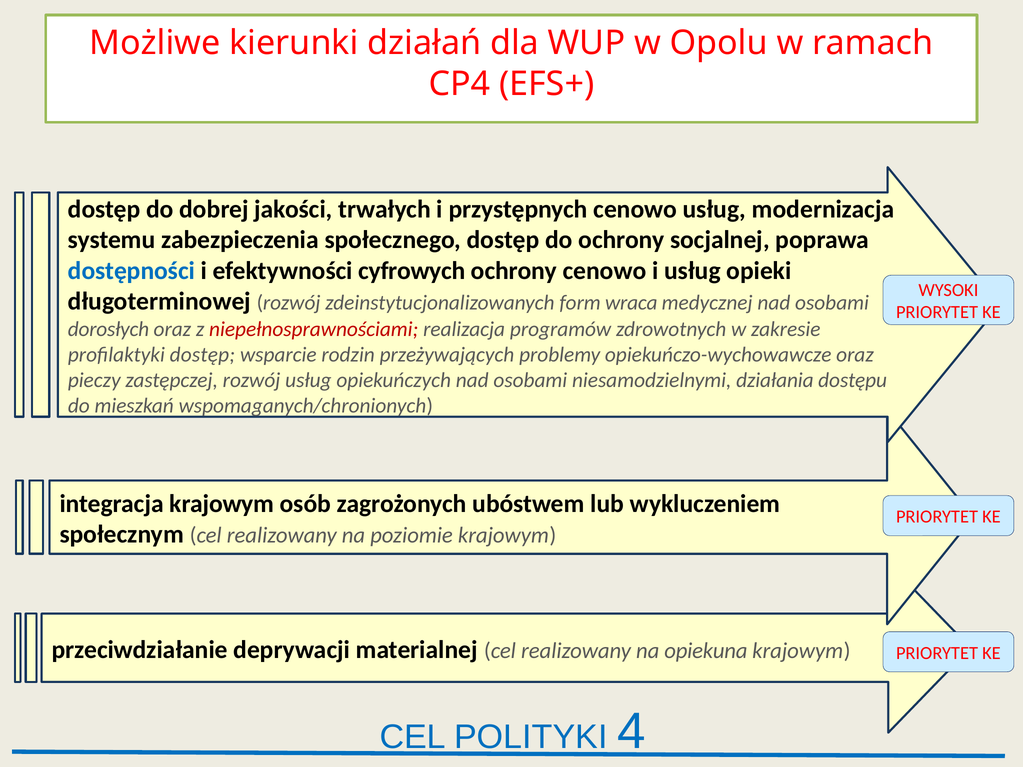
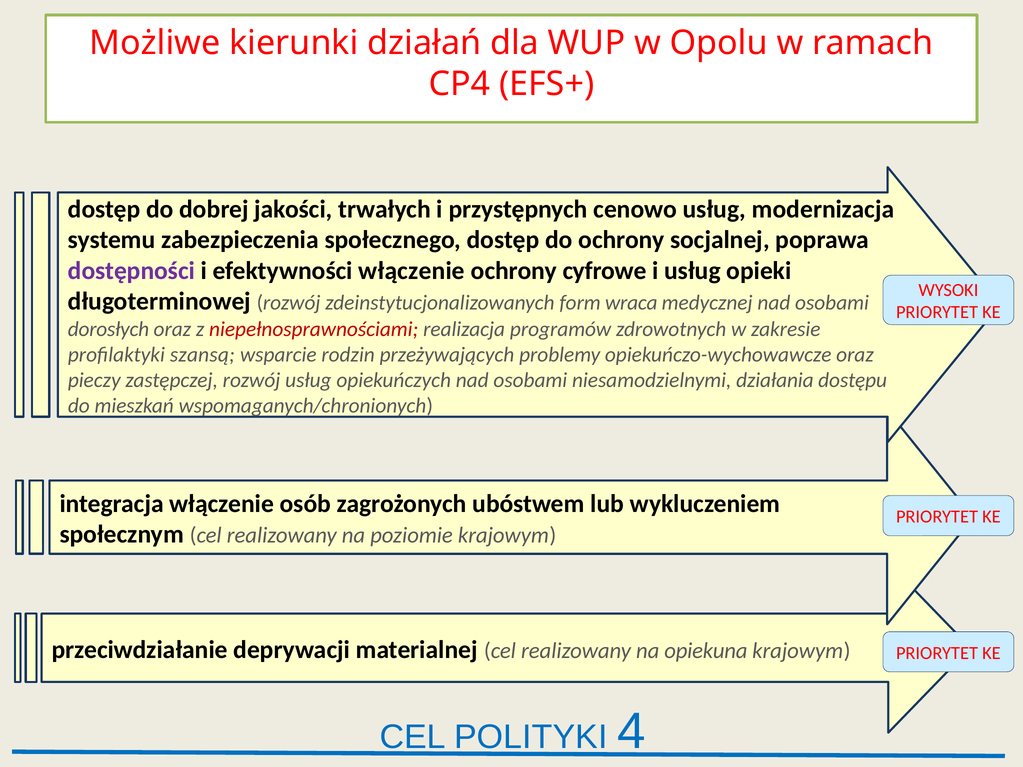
dostępności colour: blue -> purple (131, 271)
efektywności cyfrowych: cyfrowych -> włączenie (412, 271)
ochrony cenowo: cenowo -> cyfrowe (605, 271)
profilaktyki dostęp: dostęp -> szansą (202, 355)
integracja krajowym: krajowym -> włączenie (222, 504)
